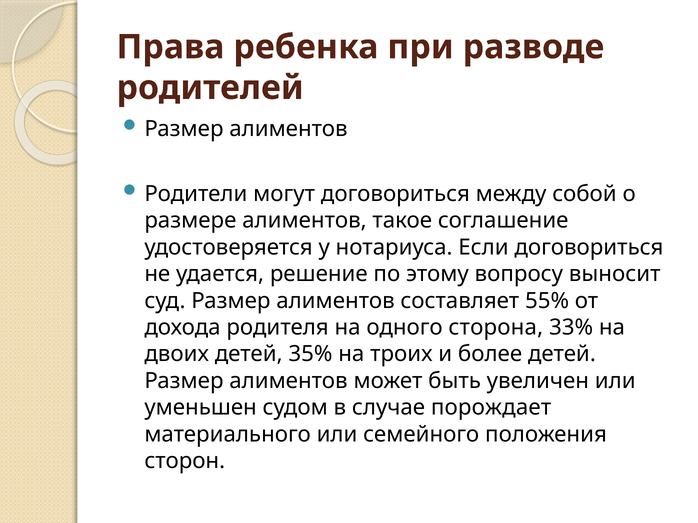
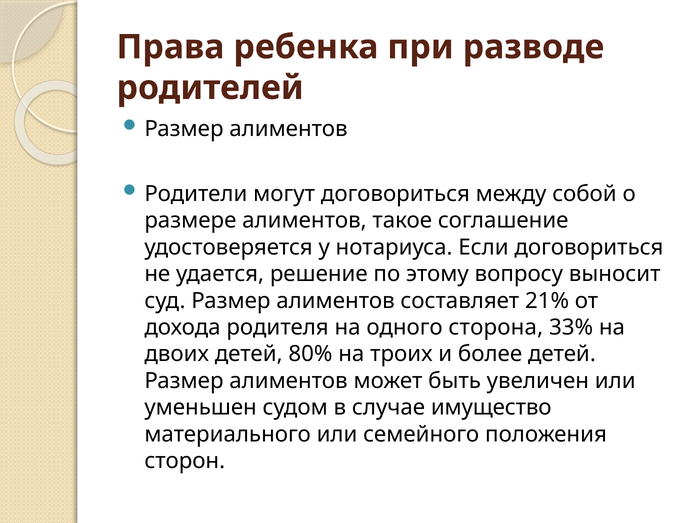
55%: 55% -> 21% (547, 301)
35%: 35% -> 80% (310, 354)
порождает: порождает -> имущество (491, 408)
